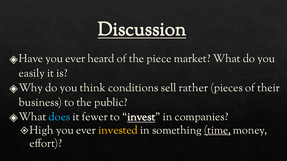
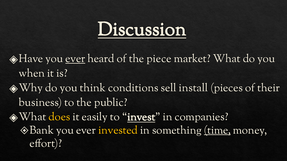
ever underline: none -> present (75, 59)
easily: easily -> when (32, 73)
rather: rather -> install (193, 88)
does colour: light blue -> yellow (59, 117)
fewer: fewer -> easily (95, 117)
High: High -> Bank (42, 130)
